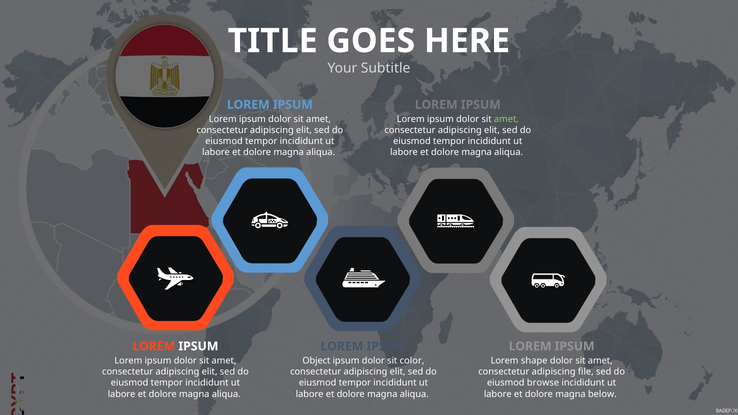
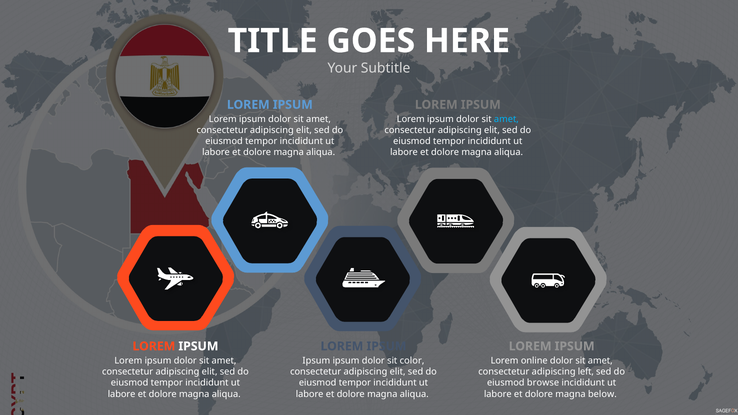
amet colour: light green -> light blue (506, 119)
Object: Object -> Ipsum (316, 361)
shape: shape -> online (534, 361)
file: file -> left (586, 372)
